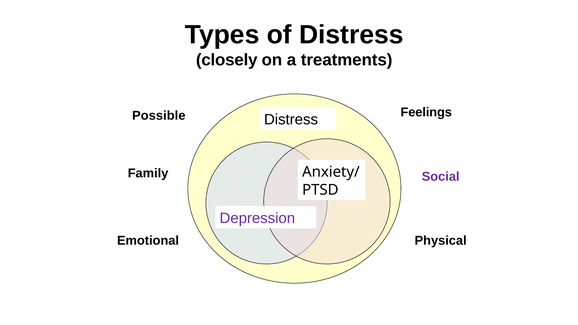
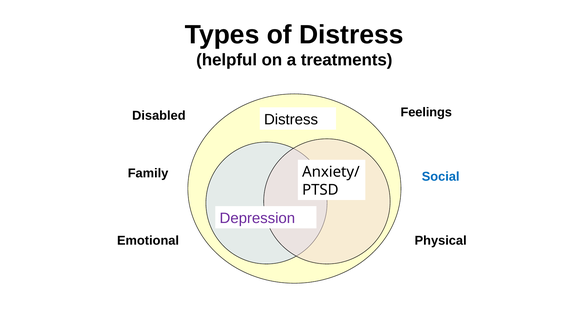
closely: closely -> helpful (227, 60)
Possible: Possible -> Disabled (159, 115)
Social colour: purple -> blue (441, 177)
